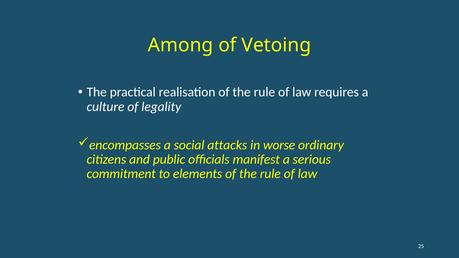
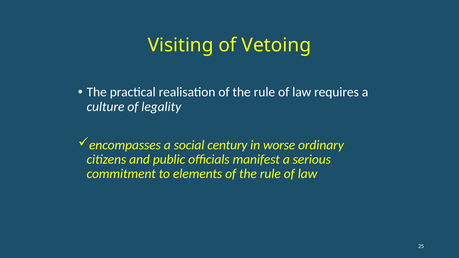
Among: Among -> Visiting (181, 45)
attacks: attacks -> century (227, 145)
